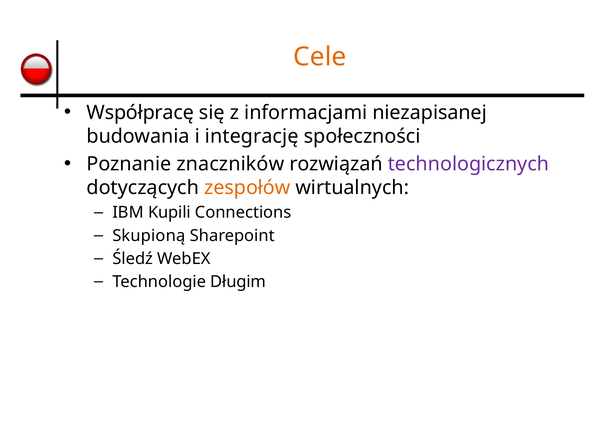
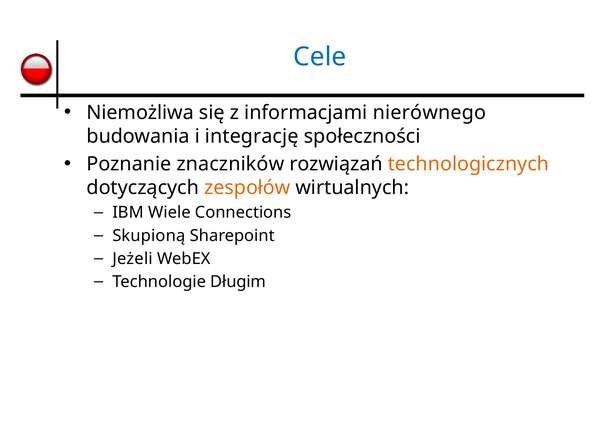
Cele colour: orange -> blue (320, 57)
Współpracę: Współpracę -> Niemożliwa (140, 112)
niezapisanej: niezapisanej -> nierównego (429, 112)
technologicznych colour: purple -> orange (468, 164)
Kupili: Kupili -> Wiele (169, 212)
Śledź: Śledź -> Jeżeli (133, 259)
